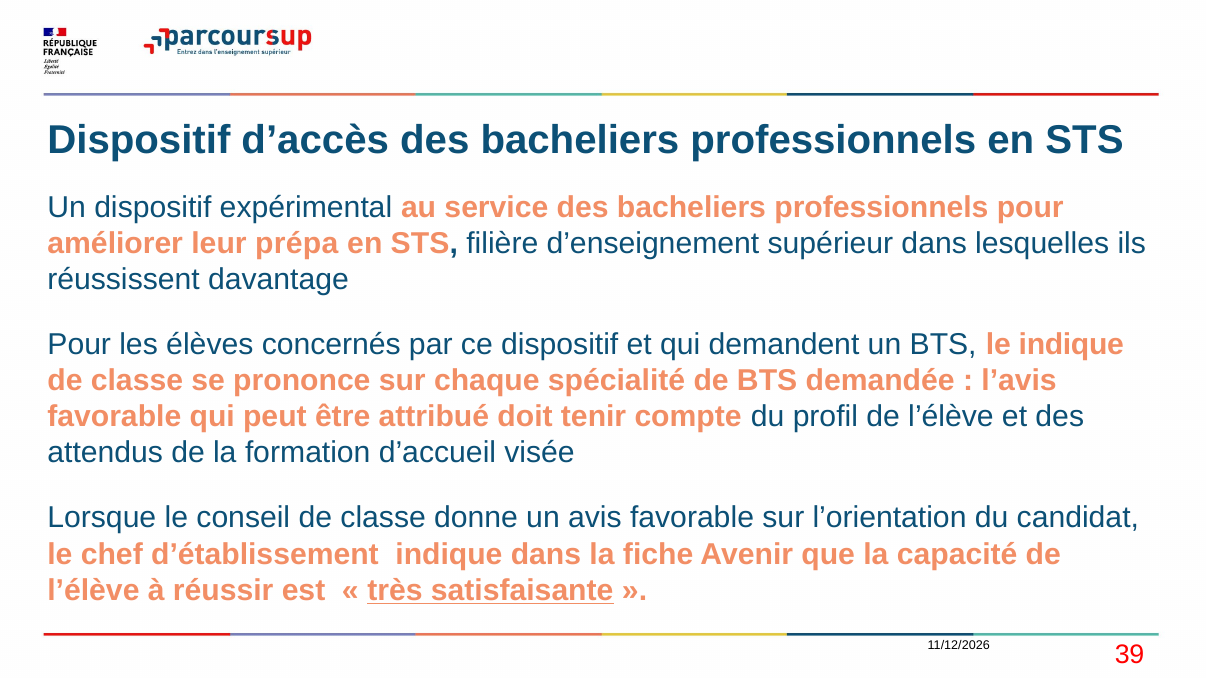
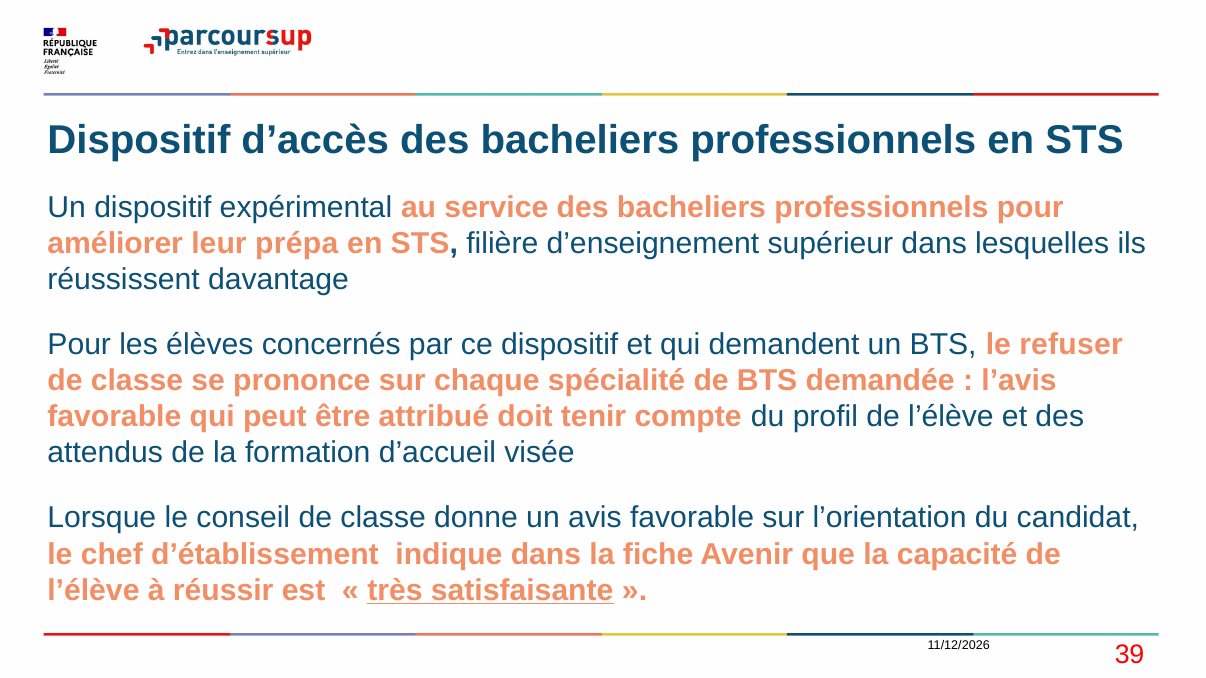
le indique: indique -> refuser (1071, 345)
